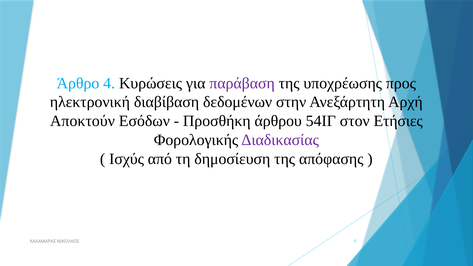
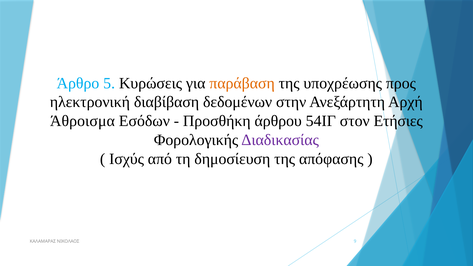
4: 4 -> 5 (109, 83)
παράβαση colour: purple -> orange (242, 83)
Αποκτούν: Αποκτούν -> Άθροισμα (82, 121)
